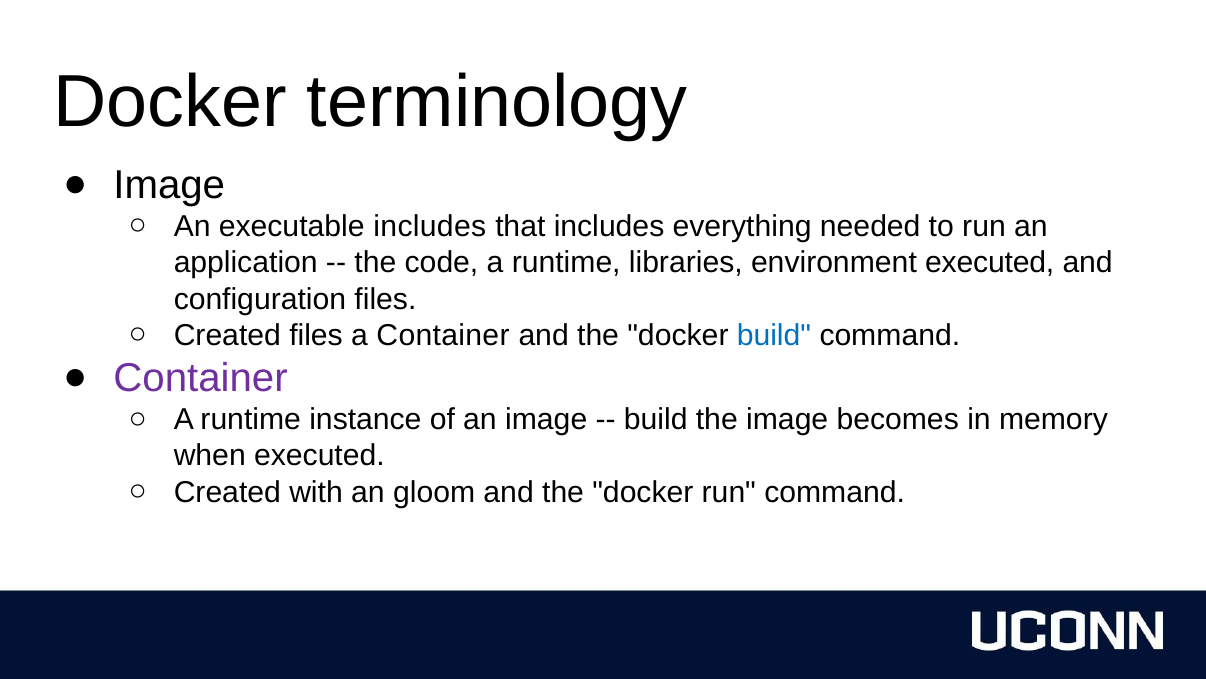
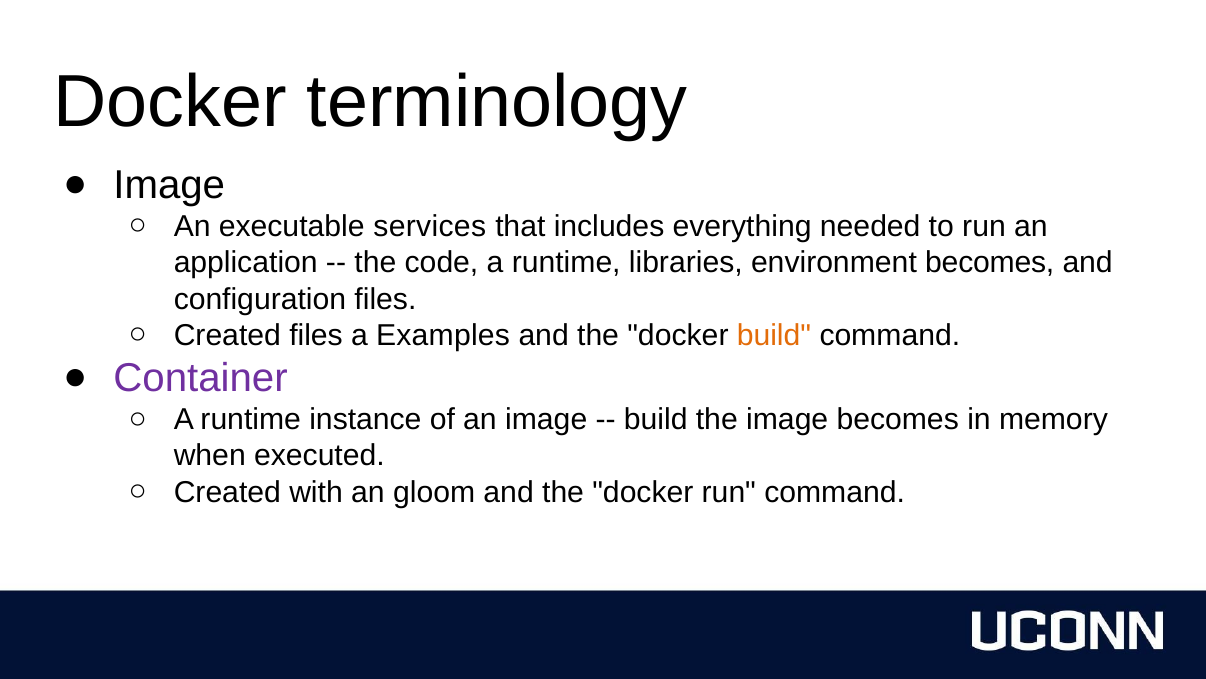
executable includes: includes -> services (430, 226)
environment executed: executed -> becomes (990, 263)
a Container: Container -> Examples (443, 335)
build colour: blue -> orange (774, 335)
